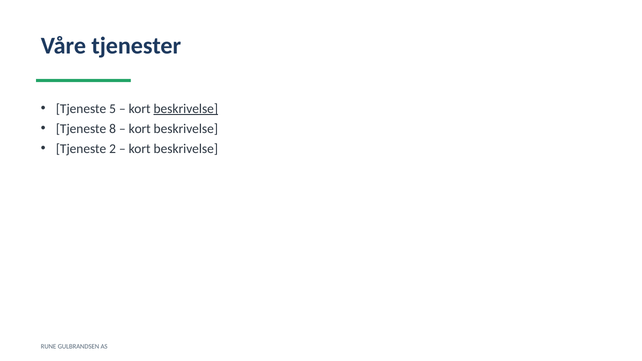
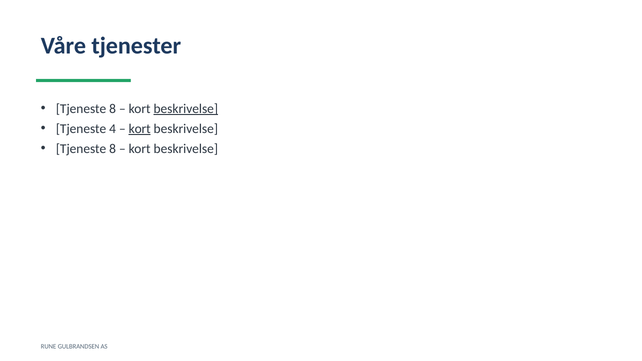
5: 5 -> 8 (113, 109)
8: 8 -> 4 (113, 129)
kort underline: none -> present (140, 129)
2: 2 -> 8 (113, 149)
